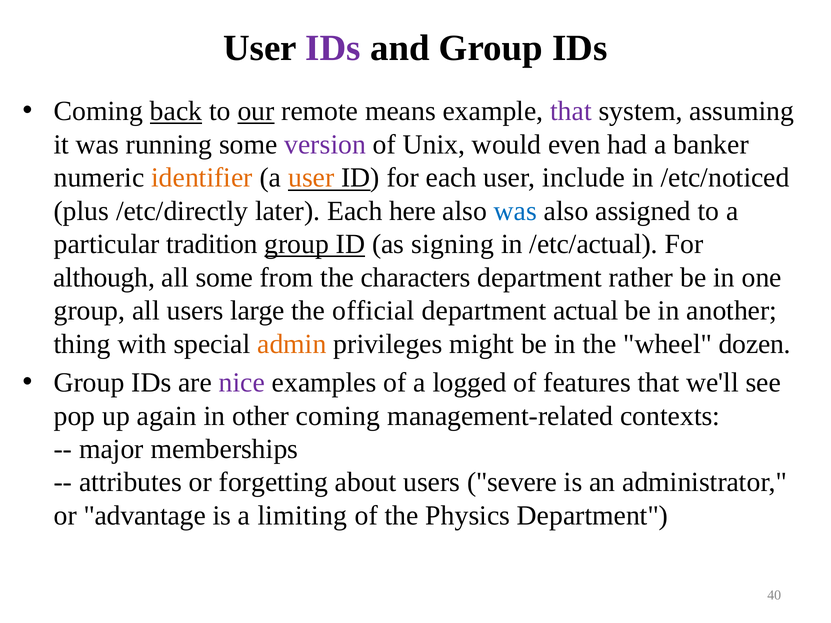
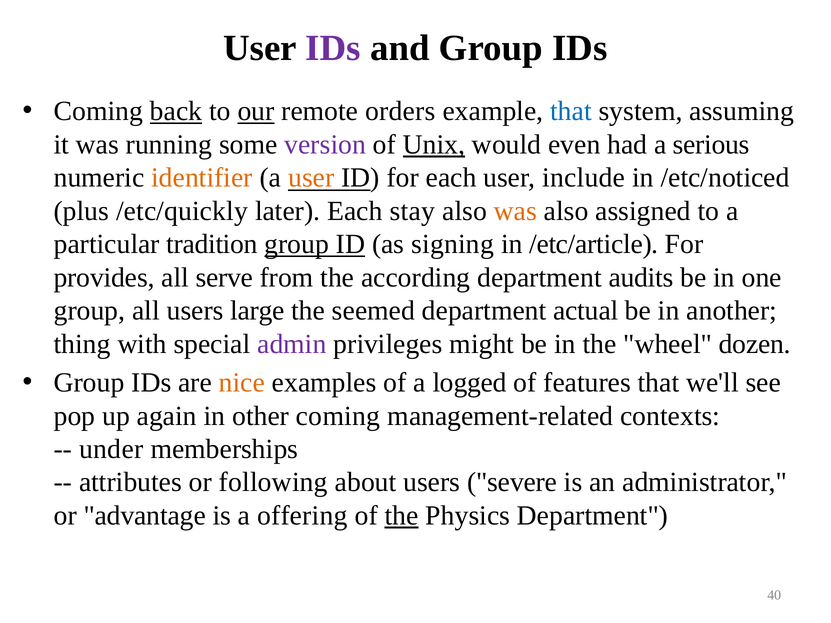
means: means -> orders (400, 111)
that colour: purple -> blue (571, 111)
Unix underline: none -> present (434, 145)
banker: banker -> serious (711, 145)
/etc/directly: /etc/directly -> /etc/quickly (182, 211)
here: here -> stay (412, 211)
was colour: blue -> orange (515, 211)
/etc/actual: /etc/actual -> /etc/article (594, 244)
although: although -> provides (104, 278)
all some: some -> serve (224, 278)
characters: characters -> according (416, 278)
rather: rather -> audits (641, 278)
official: official -> seemed (373, 311)
admin colour: orange -> purple (292, 344)
nice colour: purple -> orange (242, 383)
major: major -> under (111, 449)
forgetting: forgetting -> following (273, 483)
limiting: limiting -> offering (302, 516)
the underline: none -> present (402, 516)
